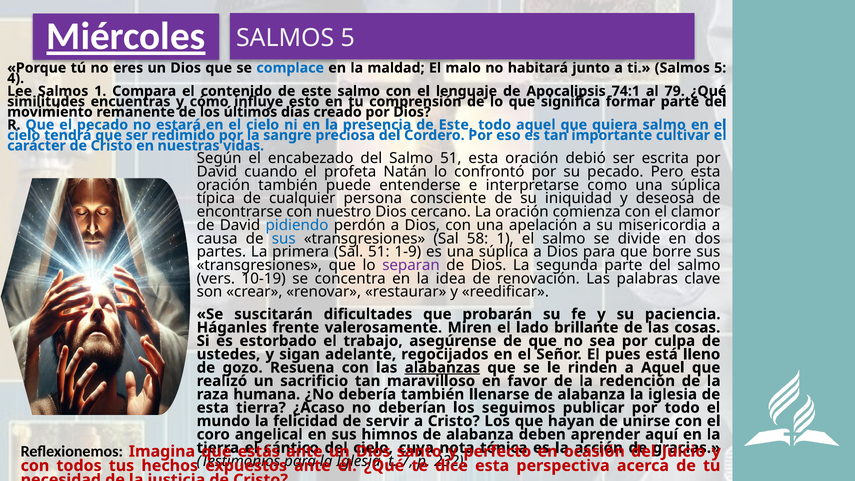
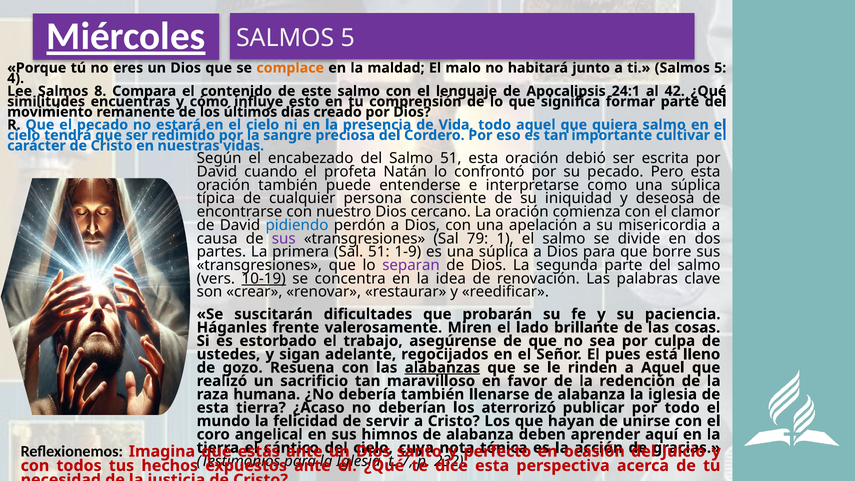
complace colour: blue -> orange (290, 68)
Salmos 1: 1 -> 8 (100, 91)
74:1: 74:1 -> 24:1 (626, 91)
79: 79 -> 42 (675, 91)
presencia de Este: Este -> Vida (456, 125)
sus colour: blue -> purple (284, 238)
58: 58 -> 79 (478, 238)
10-19 underline: none -> present (264, 279)
seguimos: seguimos -> aterrorizó (519, 408)
